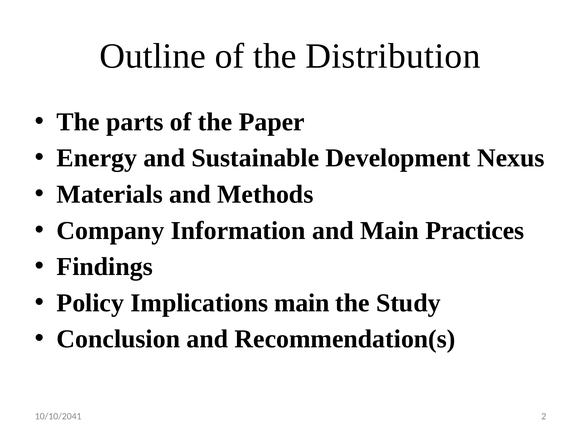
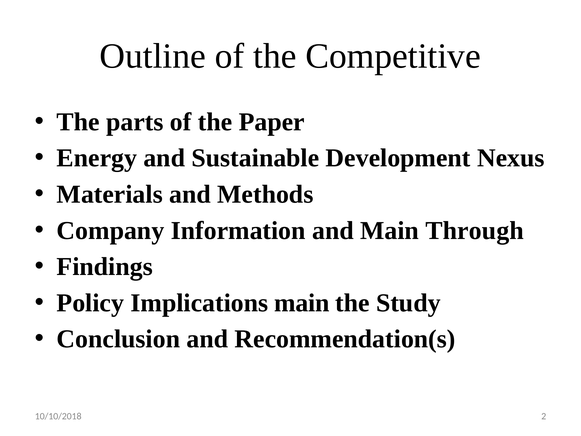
Distribution: Distribution -> Competitive (393, 56)
Practices: Practices -> Through (475, 230)
10/10/2041: 10/10/2041 -> 10/10/2018 (58, 416)
